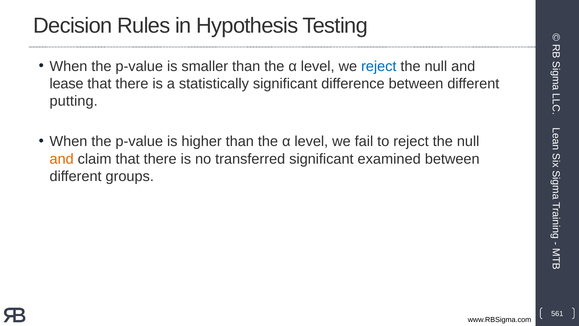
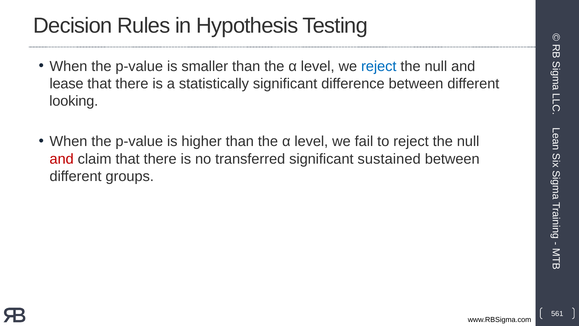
putting: putting -> looking (74, 101)
and colour: orange -> red (62, 159)
examined: examined -> sustained (389, 159)
